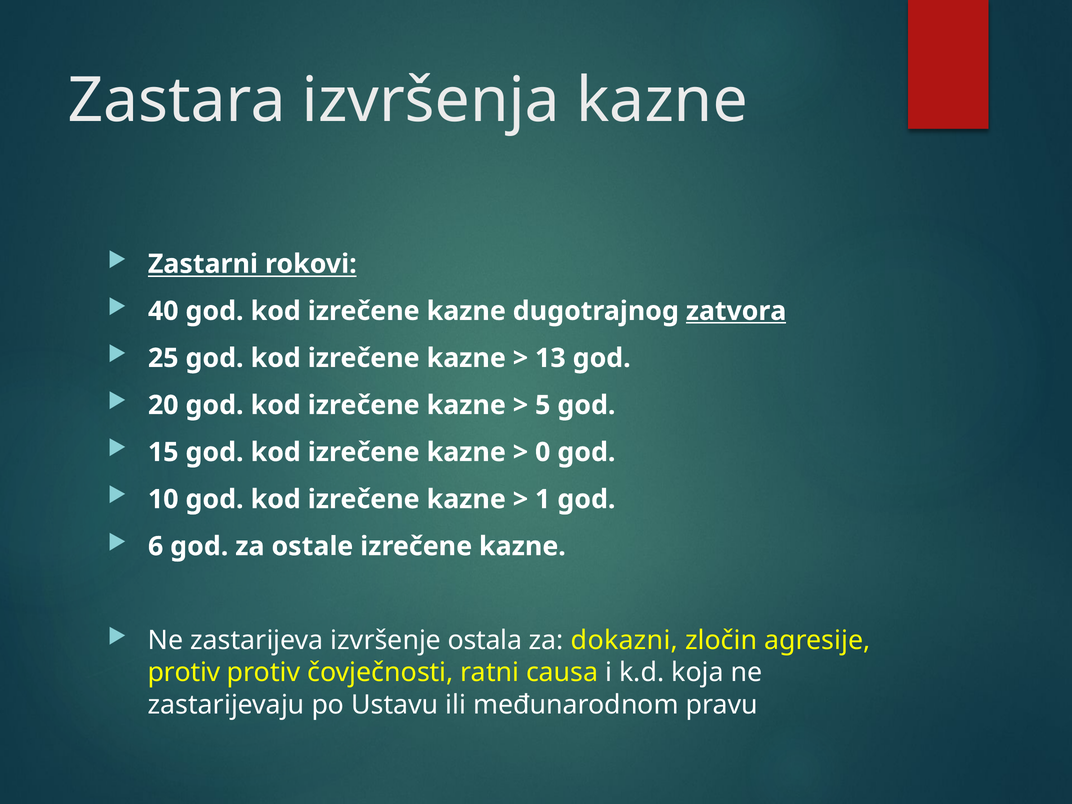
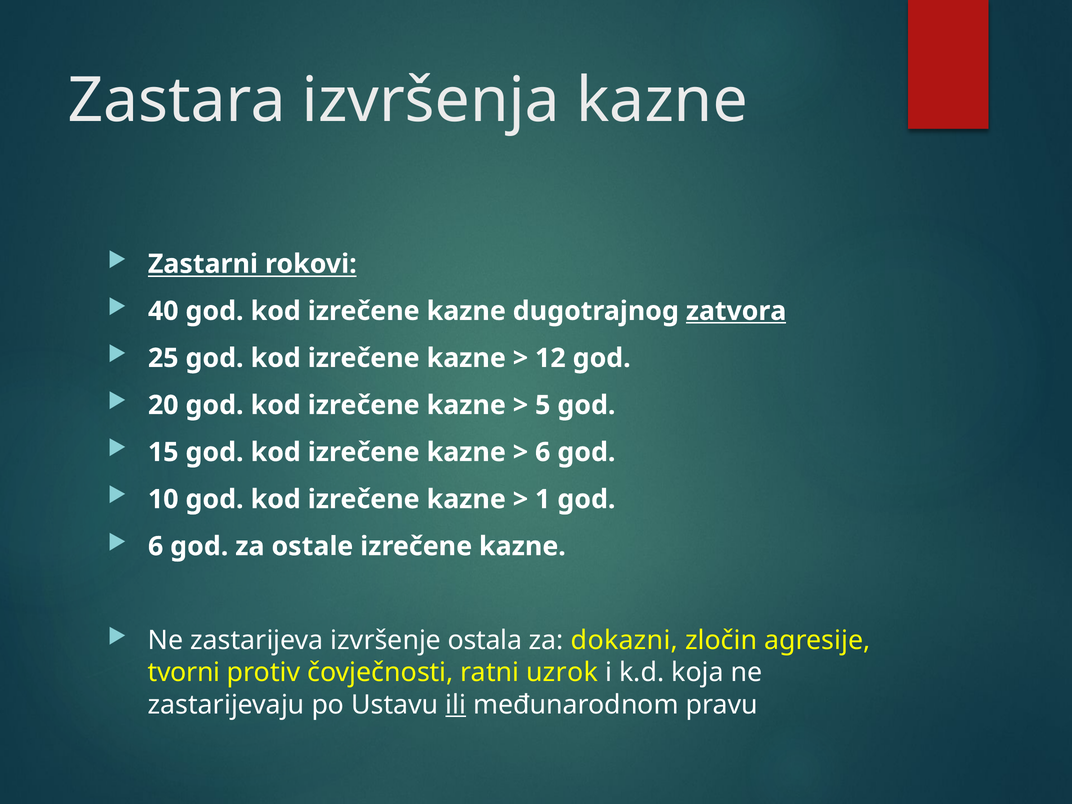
13: 13 -> 12 (550, 358)
0: 0 -> 6 (543, 452)
protiv: protiv -> tvorni (184, 673)
causa: causa -> uzrok (562, 673)
ili underline: none -> present (456, 705)
